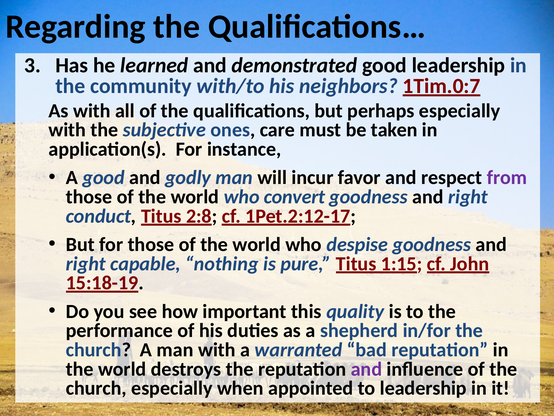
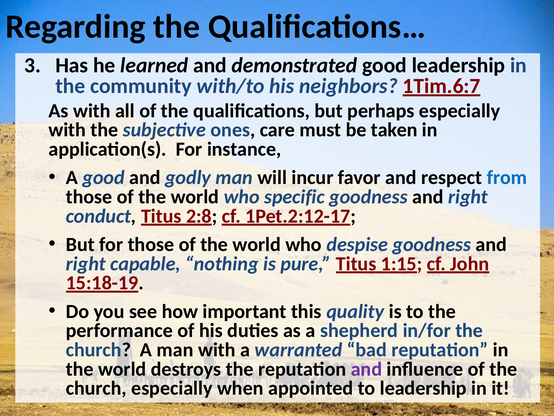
1Tim.0:7: 1Tim.0:7 -> 1Tim.6:7 (442, 86)
from colour: purple -> blue (507, 177)
convert: convert -> specific (294, 197)
